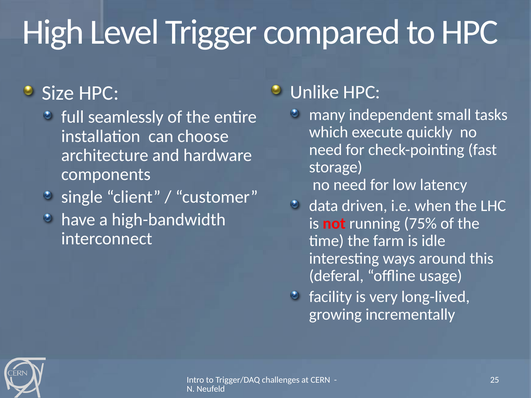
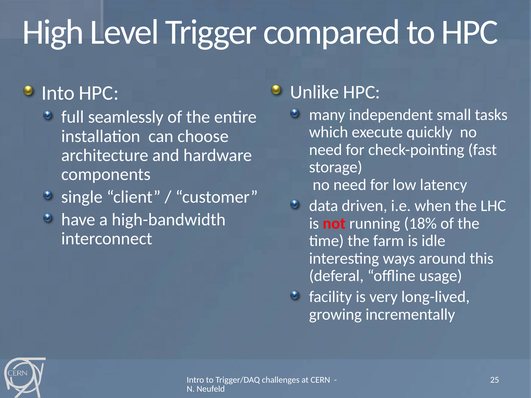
Size: Size -> Into (58, 93)
75%: 75% -> 18% (420, 223)
